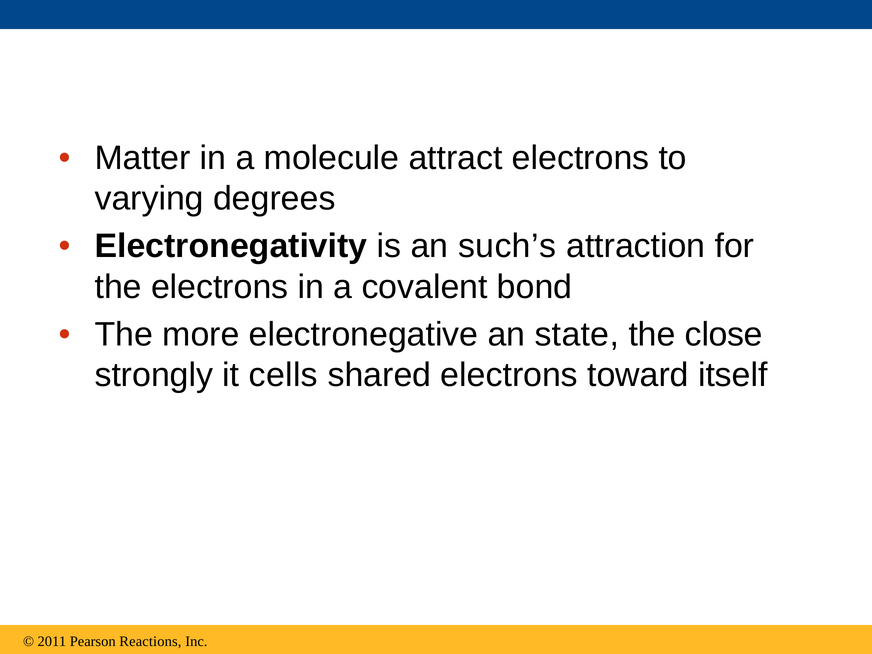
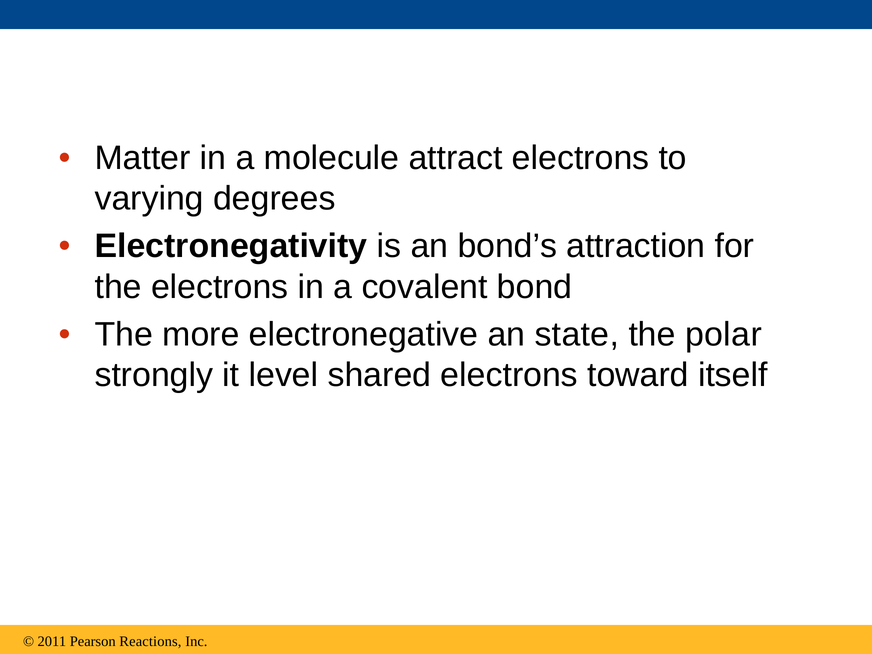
such’s: such’s -> bond’s (507, 246)
close: close -> polar (723, 334)
cells: cells -> level (284, 375)
